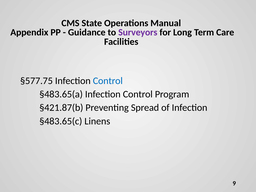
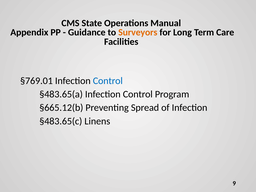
Surveyors colour: purple -> orange (138, 32)
§577.75: §577.75 -> §769.01 (36, 81)
§421.87(b: §421.87(b -> §665.12(b (61, 108)
